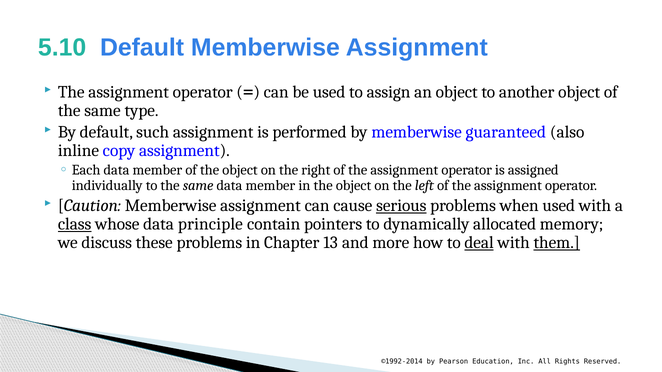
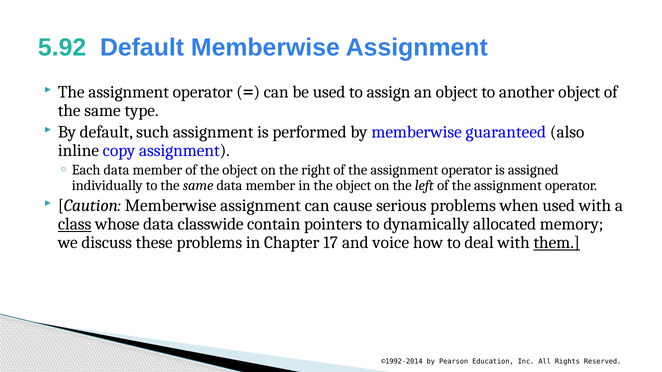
5.10: 5.10 -> 5.92 (62, 48)
serious underline: present -> none (401, 206)
principle: principle -> classwide (211, 224)
13: 13 -> 17 (331, 243)
more: more -> voice (391, 243)
deal underline: present -> none (479, 243)
